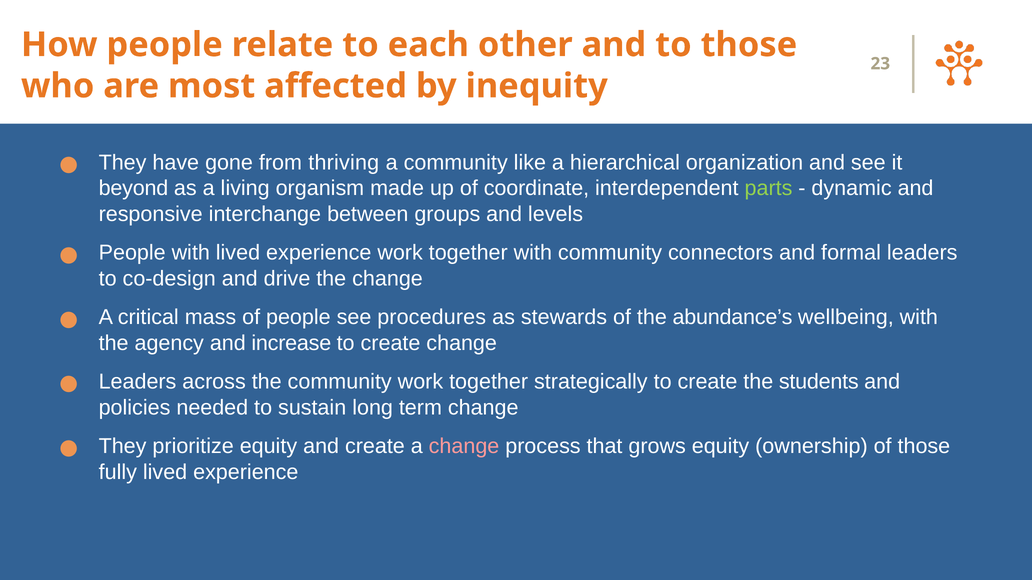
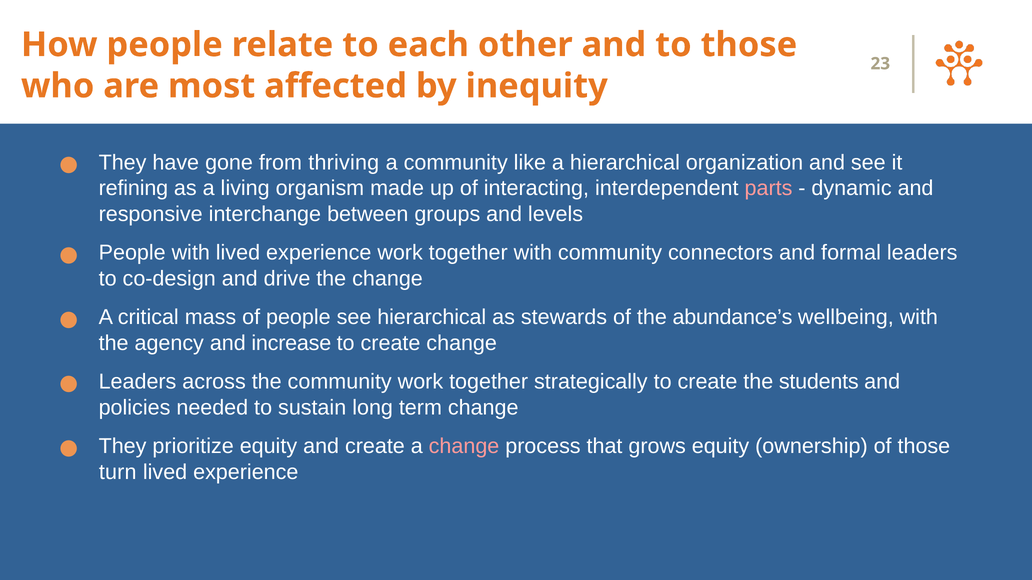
beyond: beyond -> refining (133, 189)
coordinate: coordinate -> interacting (536, 189)
parts colour: light green -> pink (769, 189)
see procedures: procedures -> hierarchical (432, 318)
fully: fully -> turn (118, 472)
